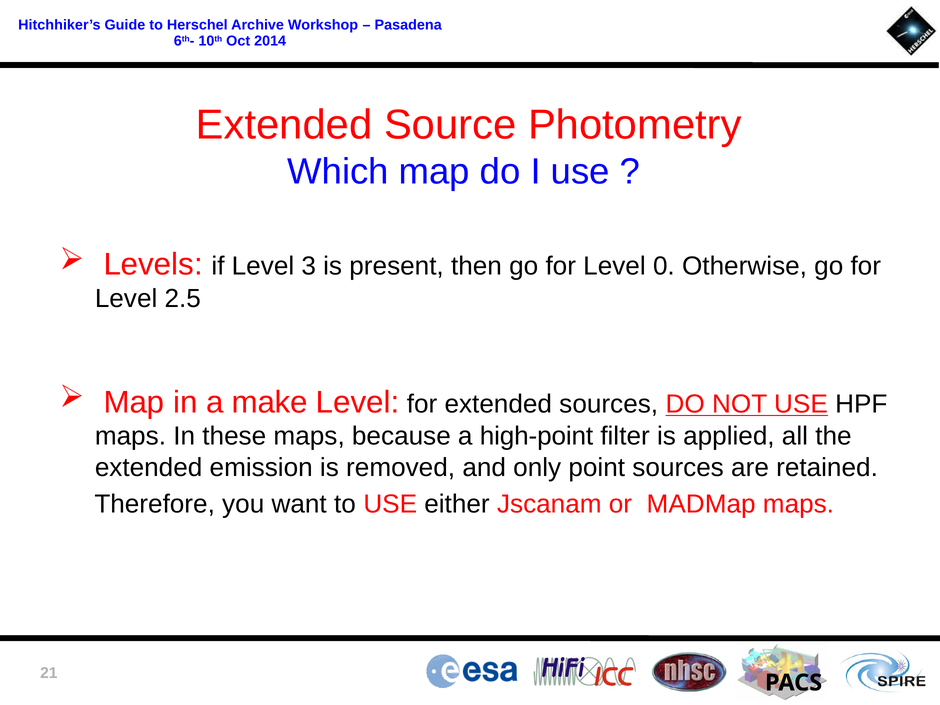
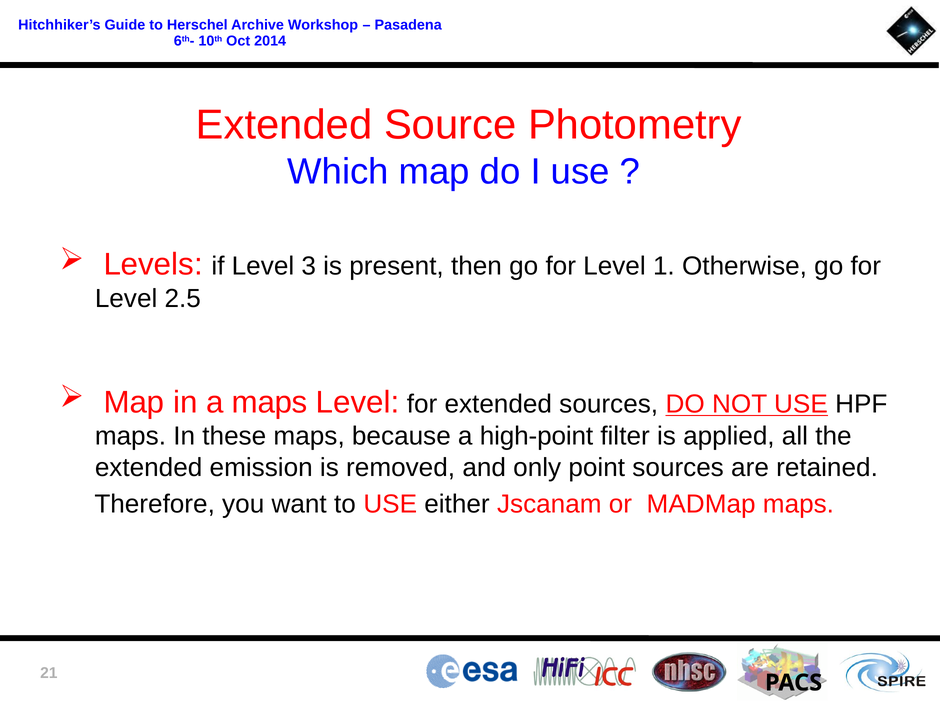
0: 0 -> 1 (664, 266)
a make: make -> maps (270, 402)
